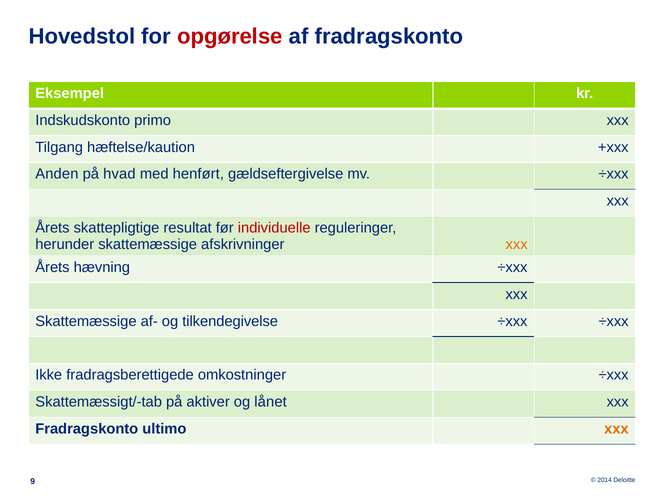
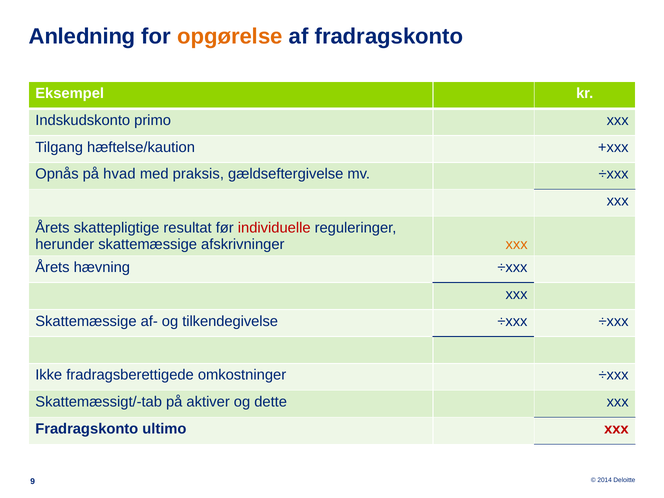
Hovedstol: Hovedstol -> Anledning (82, 37)
opgørelse colour: red -> orange (230, 37)
Anden: Anden -> Opnås (57, 174)
henført: henført -> praksis (198, 174)
lånet: lånet -> dette (271, 402)
xxx colour: orange -> red (616, 429)
